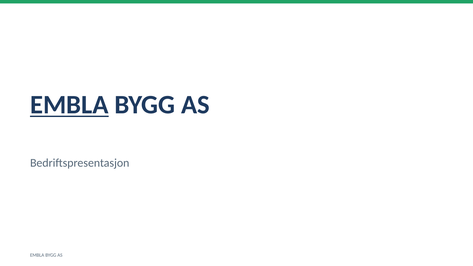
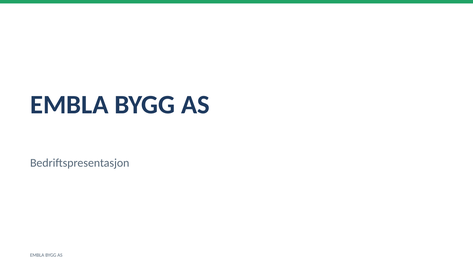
EMBLA underline: present -> none (69, 105)
